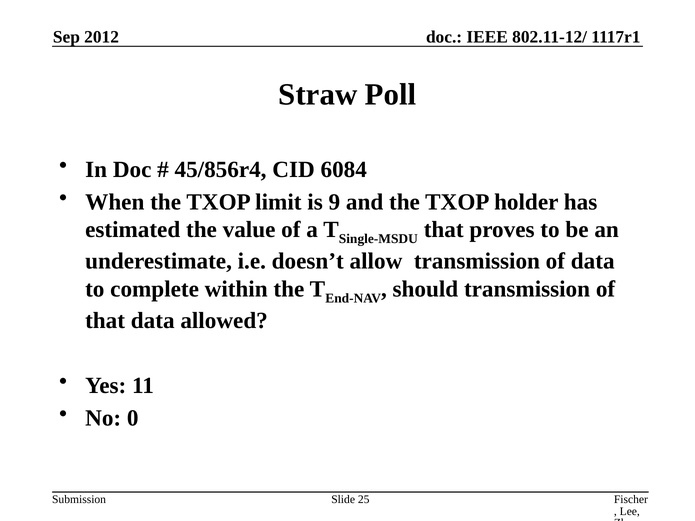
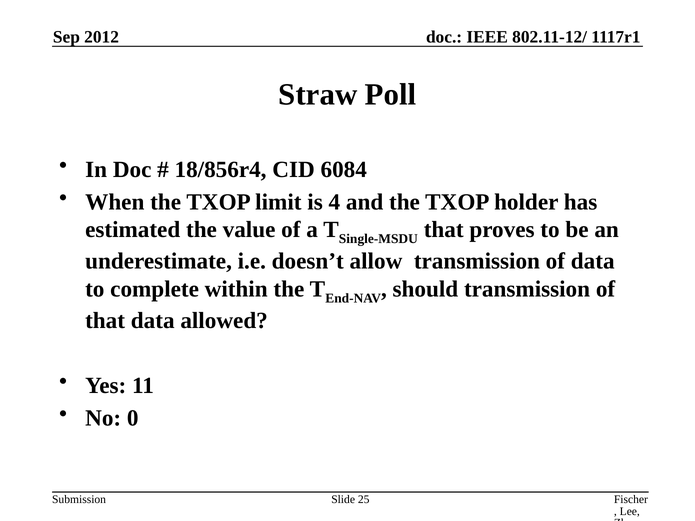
45/856r4: 45/856r4 -> 18/856r4 (221, 170)
9: 9 -> 4 (334, 202)
